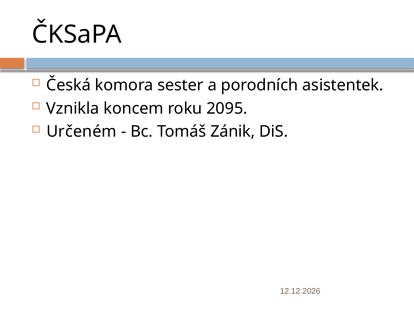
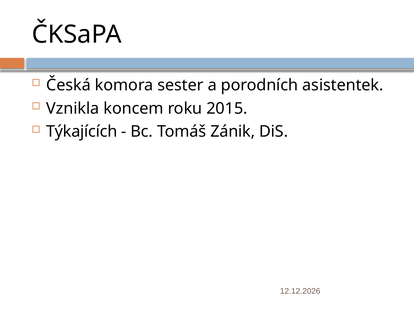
2095: 2095 -> 2015 (227, 109)
Určeném: Určeném -> Týkajících (82, 132)
